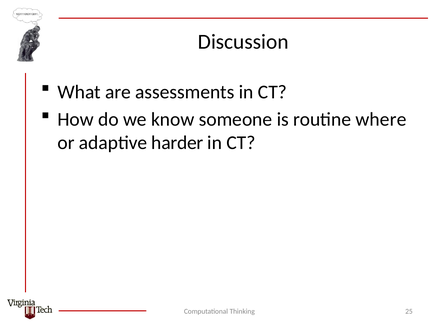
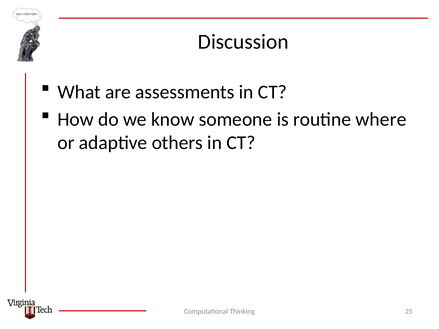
harder: harder -> others (177, 143)
